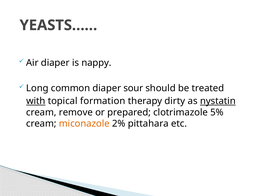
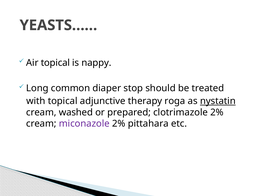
Air diaper: diaper -> topical (55, 63)
sour: sour -> stop (133, 88)
with underline: present -> none (36, 101)
formation: formation -> adjunctive (103, 101)
dirty: dirty -> roga (175, 101)
remove: remove -> washed (76, 113)
clotrimazole 5%: 5% -> 2% (217, 113)
miconazole colour: orange -> purple (84, 124)
